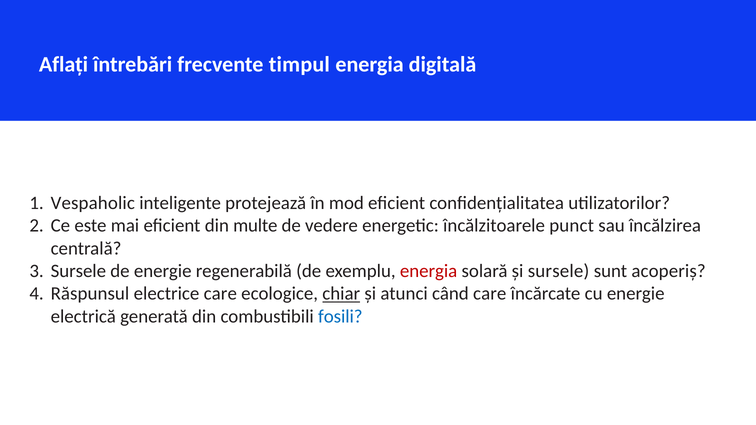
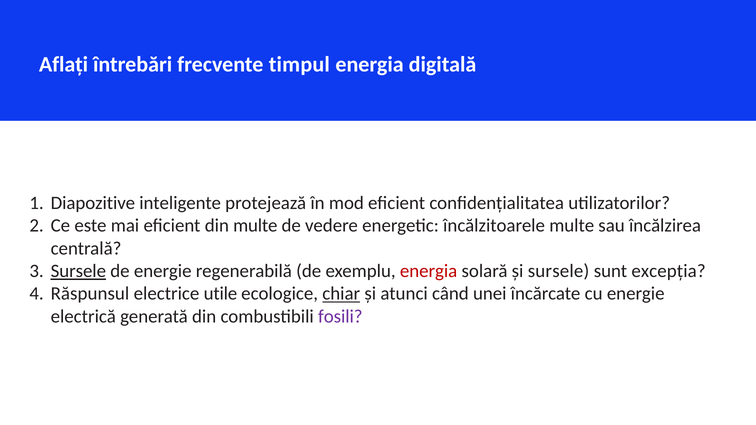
Vespaholic: Vespaholic -> Diapozitive (93, 203)
încălzitoarele punct: punct -> multe (572, 226)
Sursele underline: none -> present (78, 271)
acoperiș: acoperiș -> excepția (669, 271)
electrice care: care -> utile (220, 294)
când care: care -> unei (490, 294)
fosili colour: blue -> purple (340, 317)
